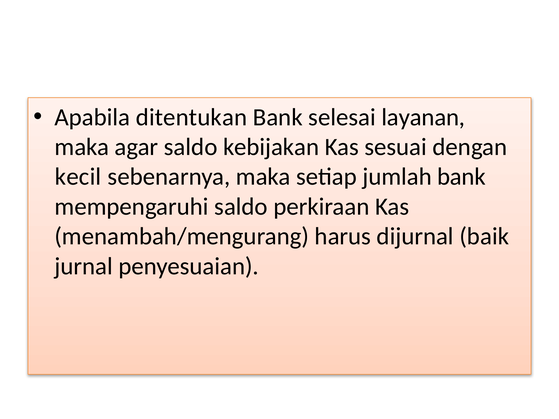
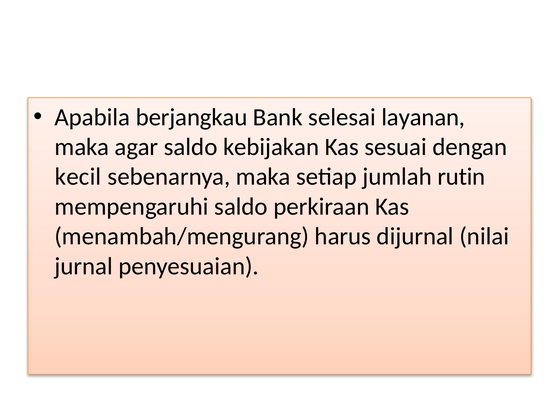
ditentukan: ditentukan -> berjangkau (192, 117)
jumlah bank: bank -> rutin (461, 177)
baik: baik -> nilai (484, 237)
